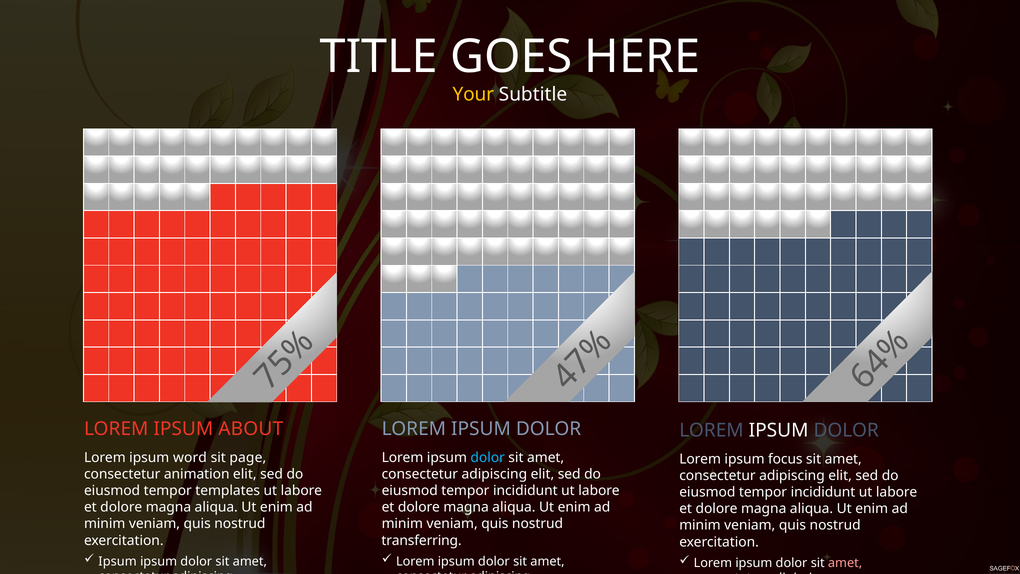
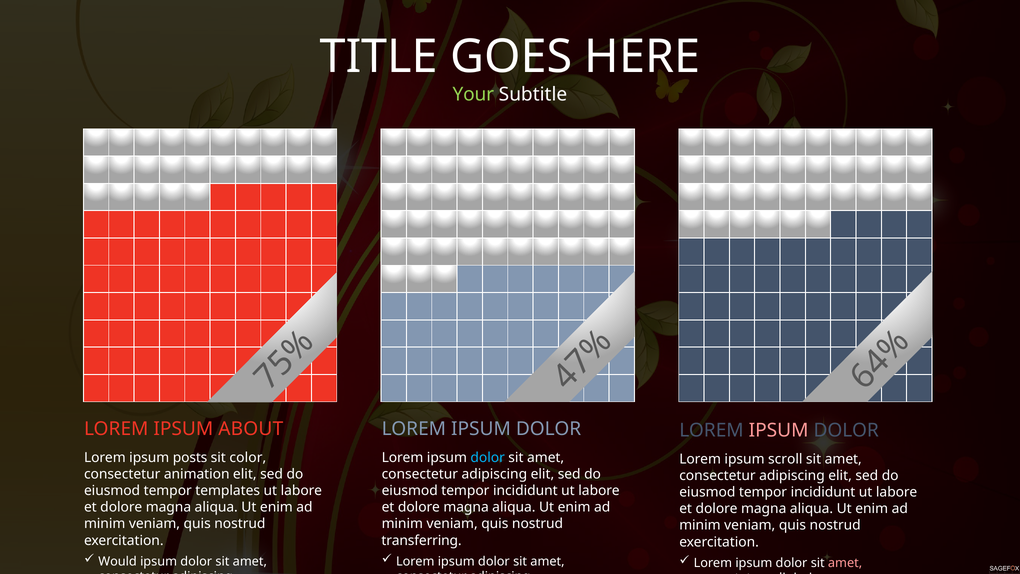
Your colour: yellow -> light green (473, 94)
IPSUM colour: white -> pink (779, 430)
word: word -> posts (190, 457)
page: page -> color (248, 457)
focus: focus -> scroll (785, 459)
Ipsum: Ipsum -> Would (118, 561)
